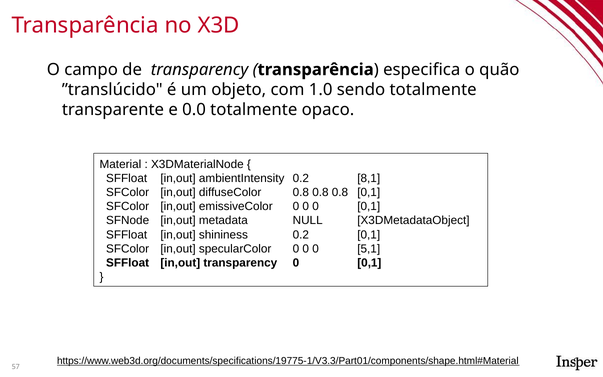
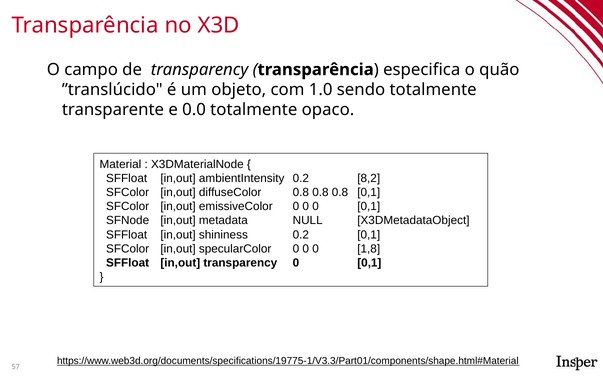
8,1: 8,1 -> 8,2 (369, 178)
5,1: 5,1 -> 1,8 (369, 249)
